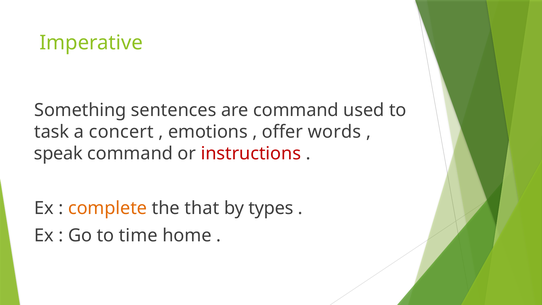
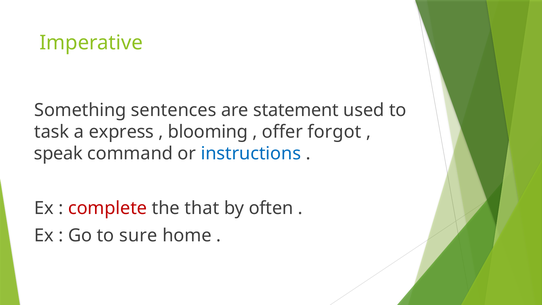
are command: command -> statement (296, 110)
concert: concert -> express (121, 132)
emotions: emotions -> blooming (208, 132)
words: words -> forgot (334, 132)
instructions colour: red -> blue (251, 154)
complete colour: orange -> red (108, 208)
types: types -> often (271, 208)
time: time -> sure (138, 236)
